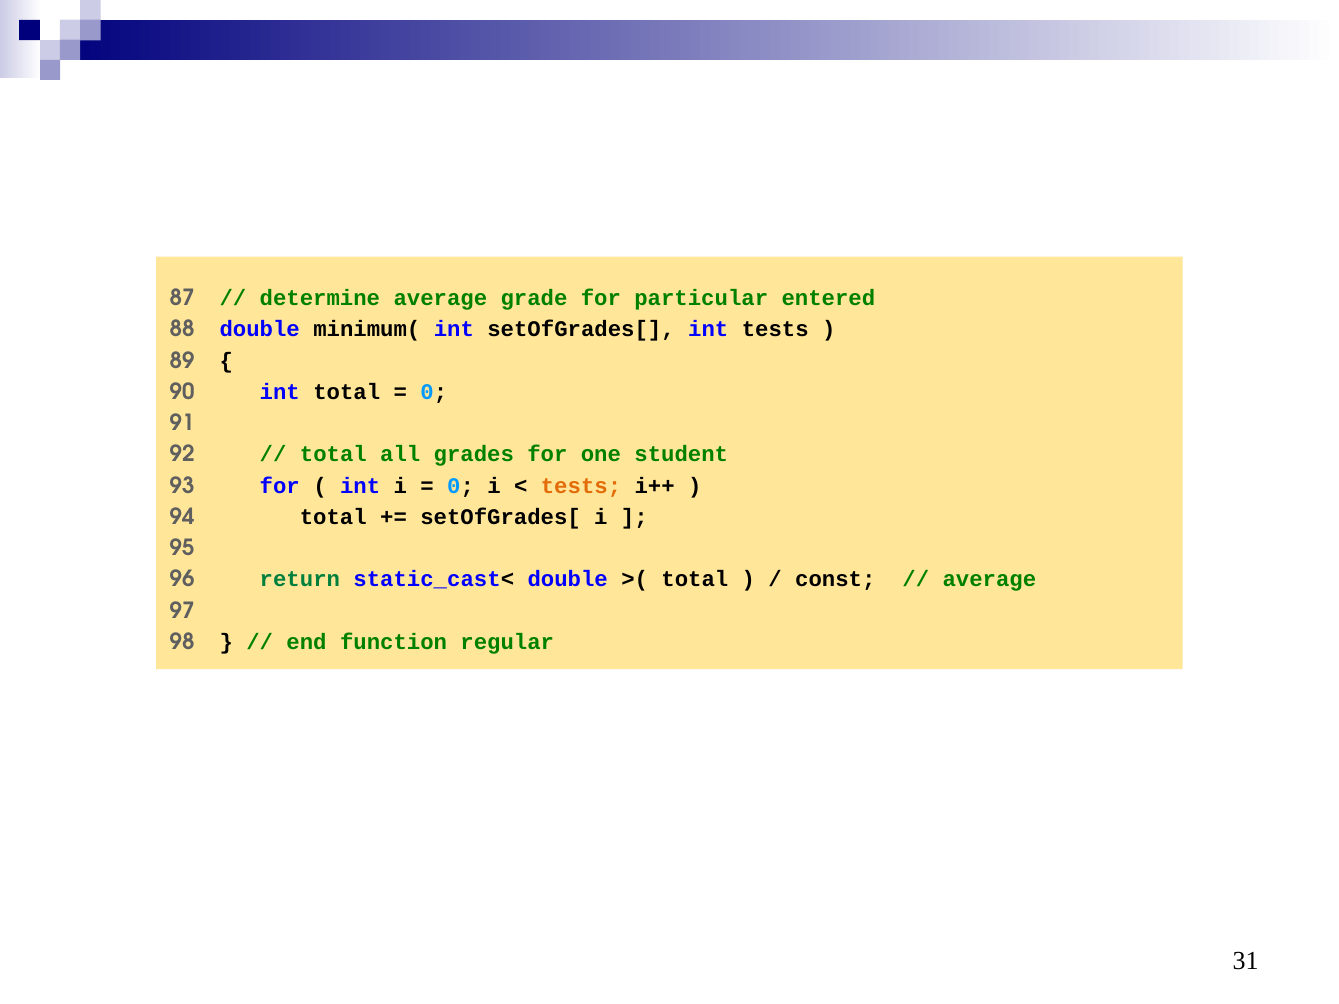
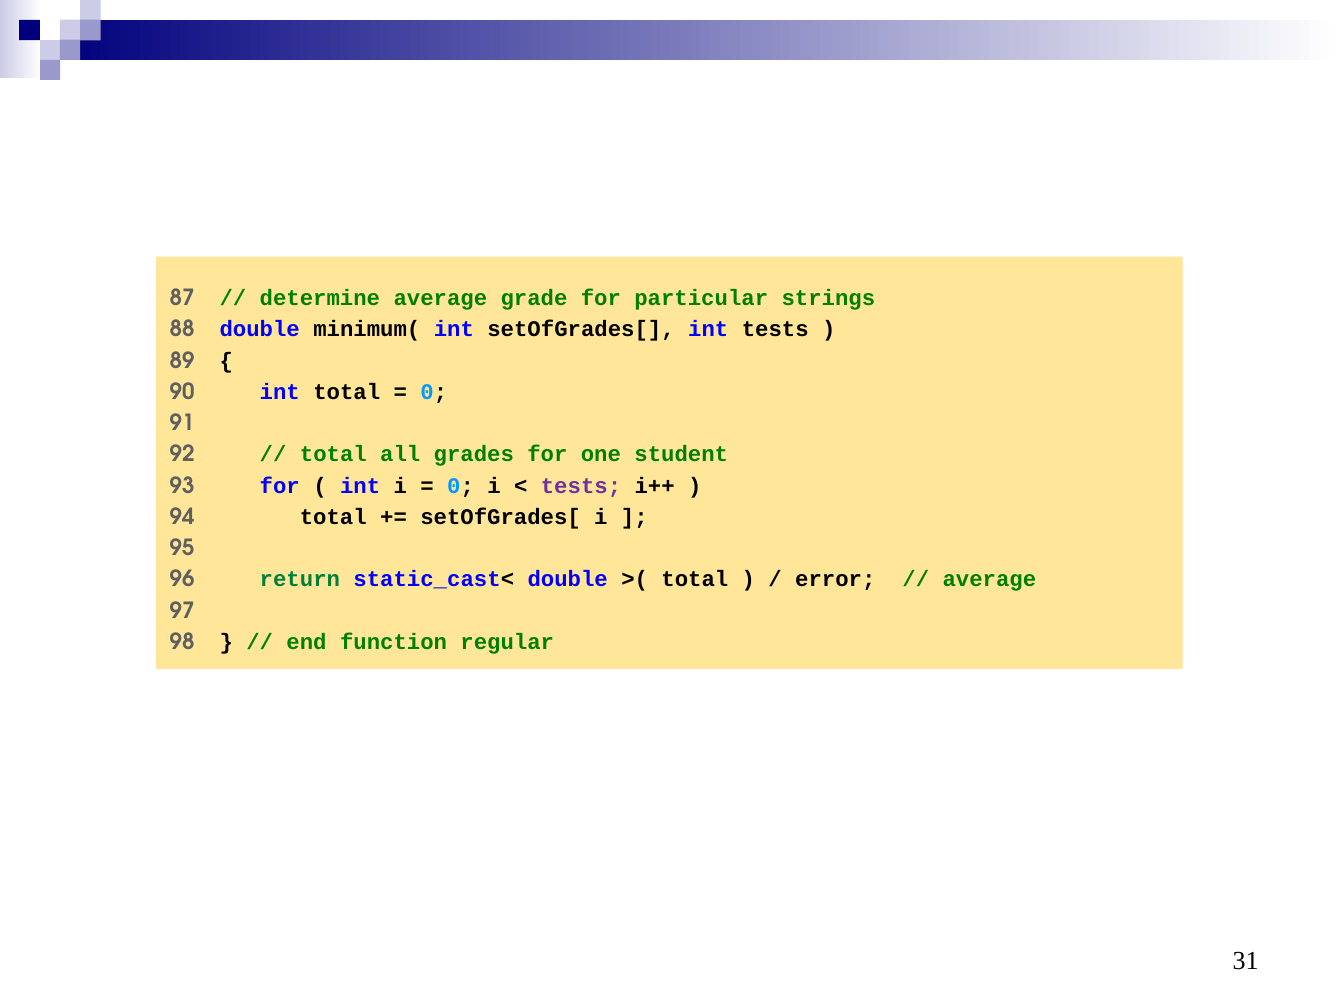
entered: entered -> strings (828, 298)
tests colour: orange -> purple (581, 486)
const: const -> error (835, 580)
